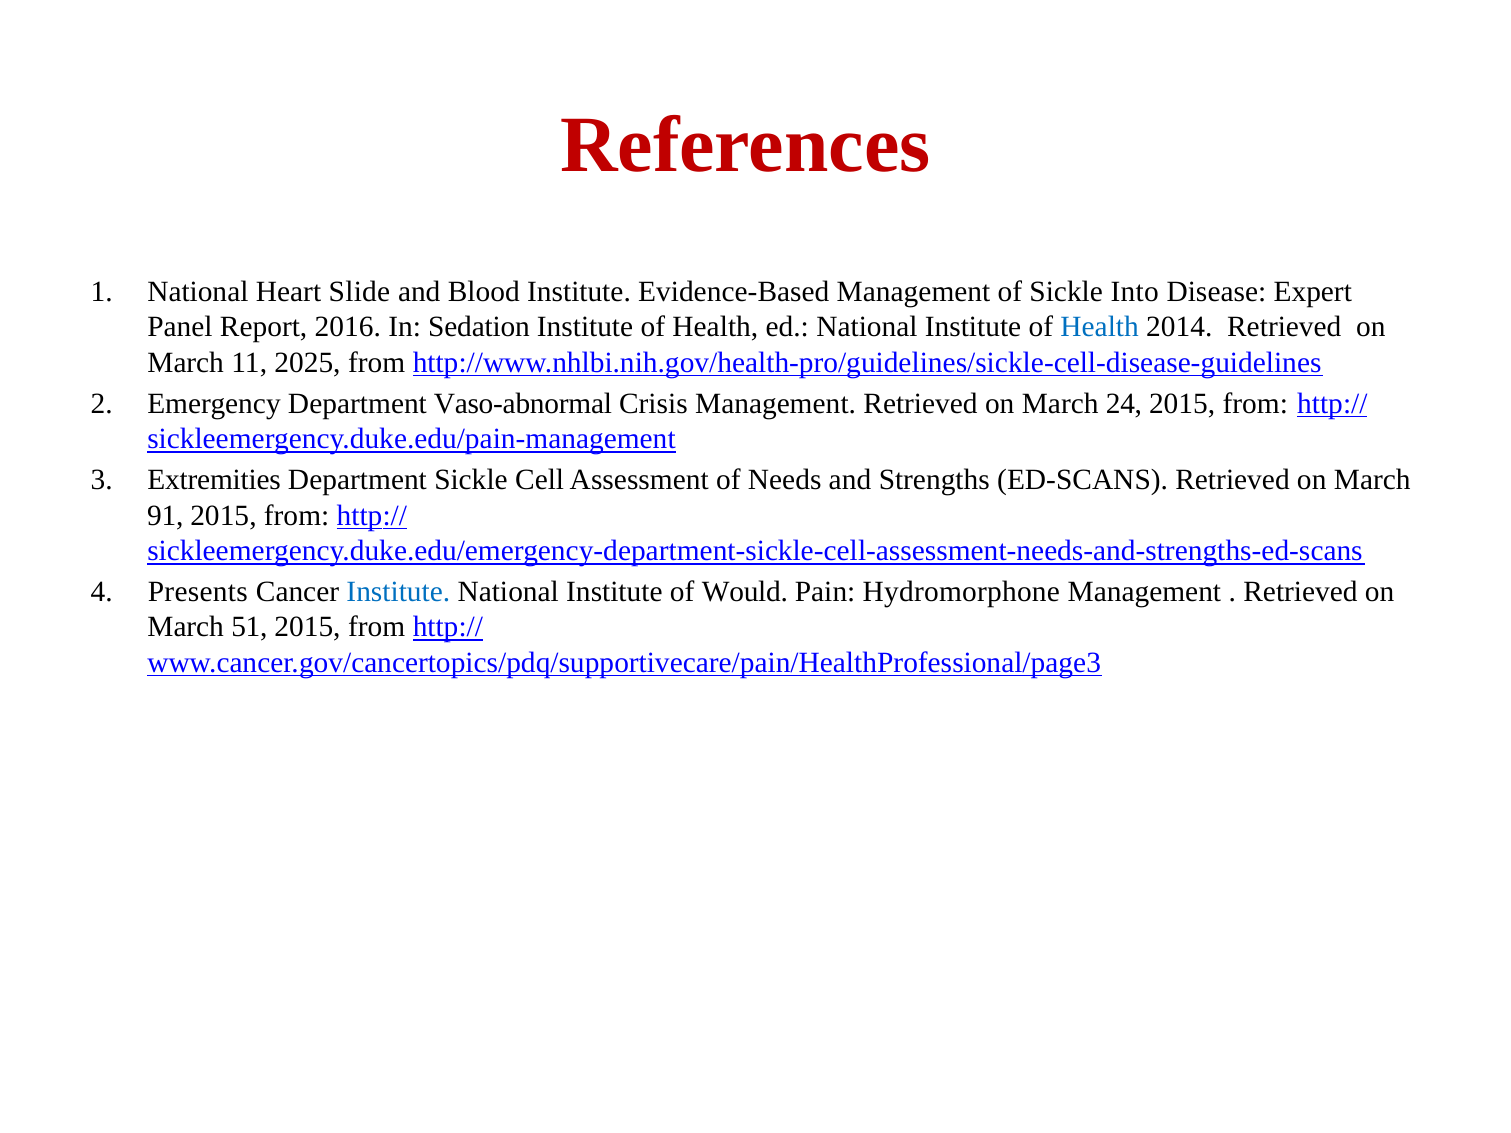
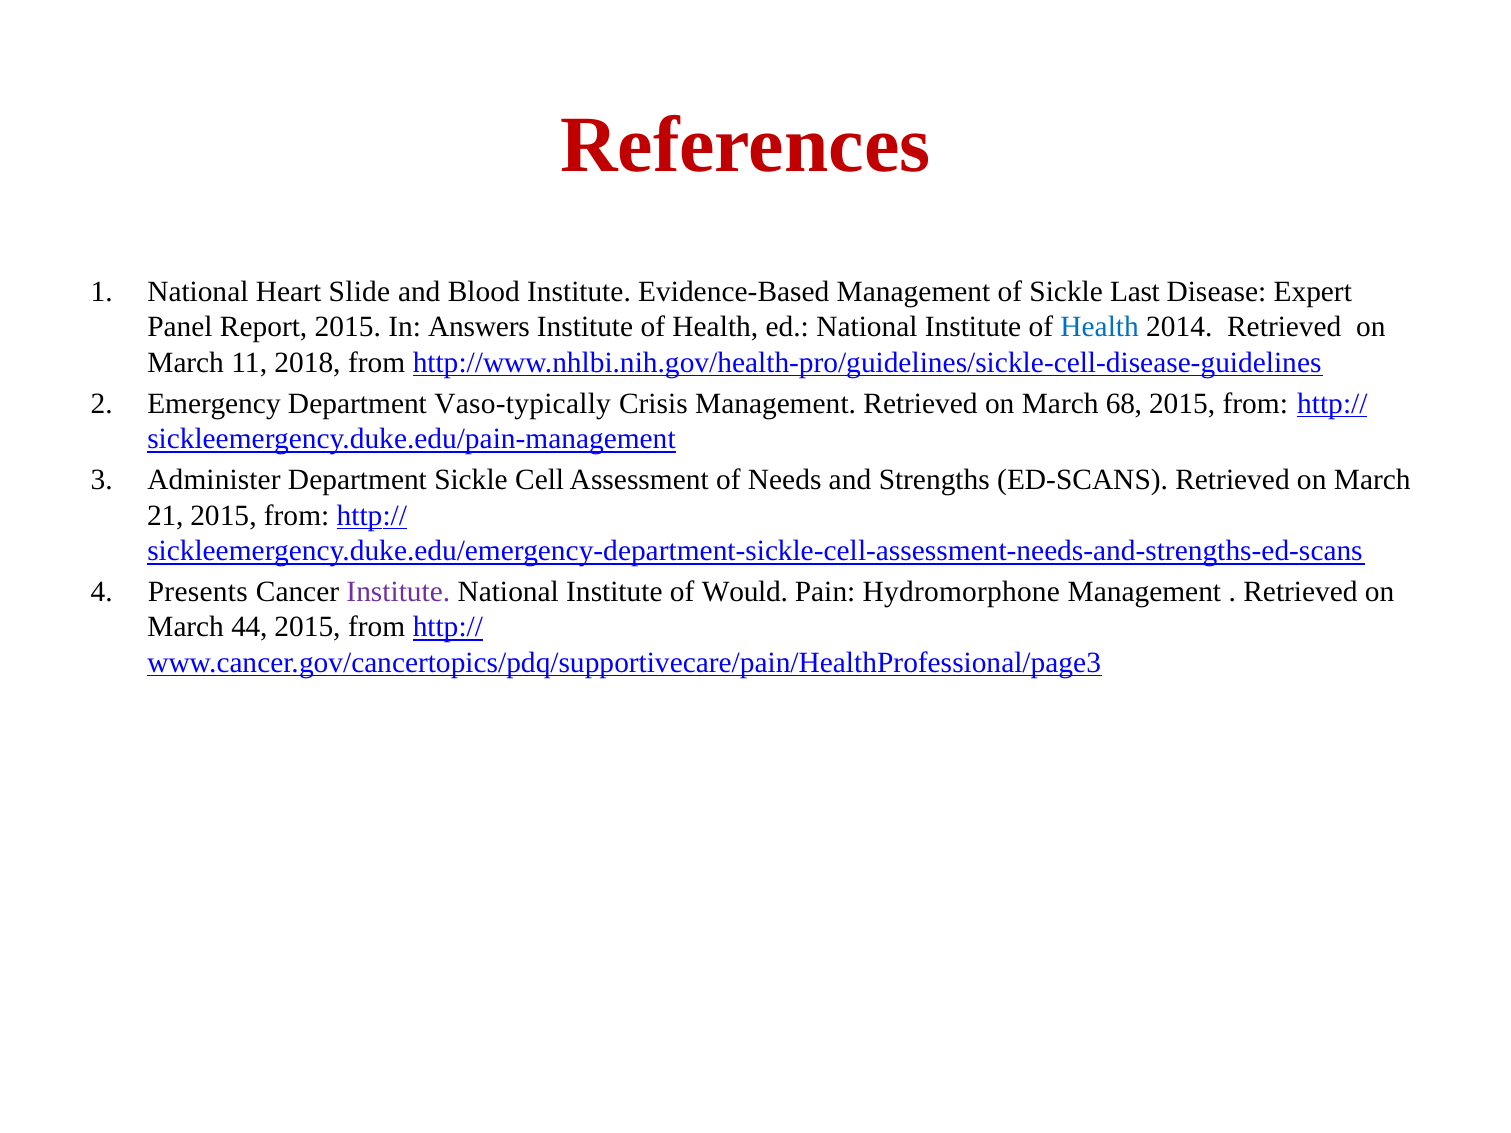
Into: Into -> Last (1135, 292)
Report 2016: 2016 -> 2015 (348, 327)
Sedation: Sedation -> Answers (479, 327)
2025: 2025 -> 2018 (307, 362)
Vaso-abnormal: Vaso-abnormal -> Vaso-typically (523, 404)
24: 24 -> 68 (1124, 404)
Extremities: Extremities -> Administer (214, 480)
91: 91 -> 21 (165, 516)
Institute colour: blue -> purple (398, 592)
51: 51 -> 44 (249, 627)
